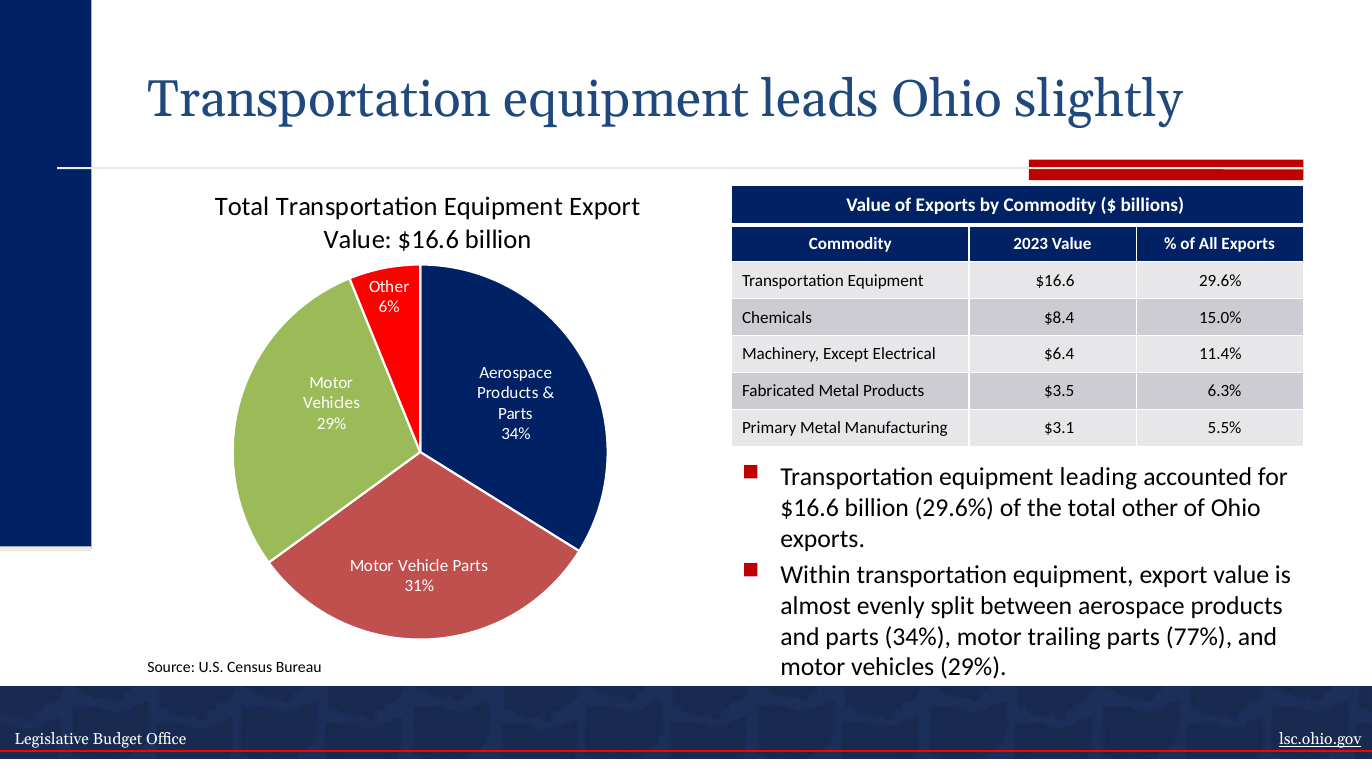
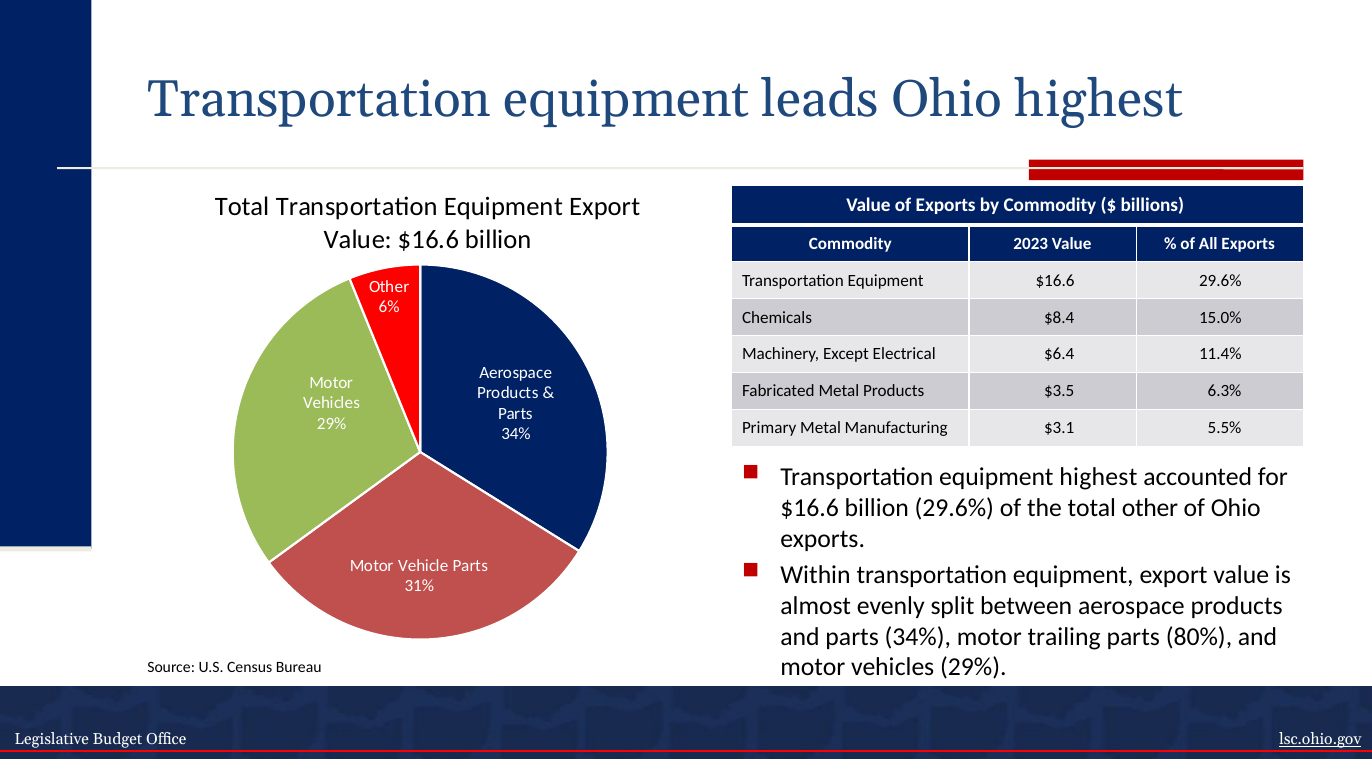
Ohio slightly: slightly -> highest (1099, 99)
equipment leading: leading -> highest (1098, 477)
77%: 77% -> 80% (1199, 636)
